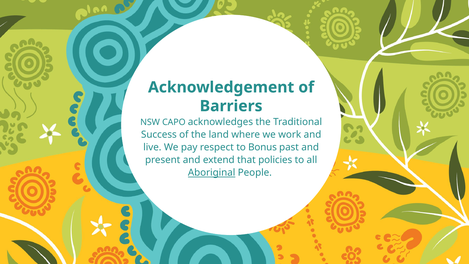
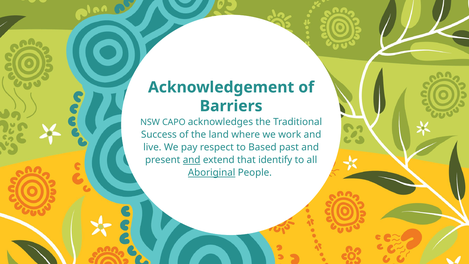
Bonus: Bonus -> Based (262, 147)
and underline: none -> present (192, 160)
policies: policies -> identify (275, 160)
